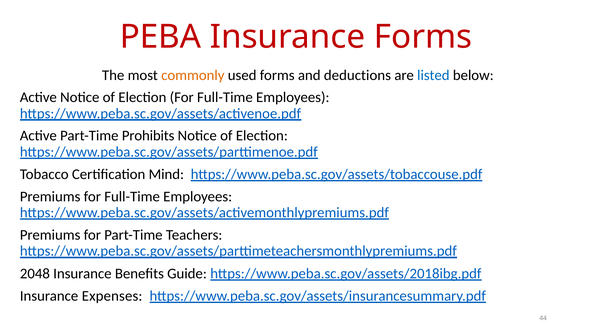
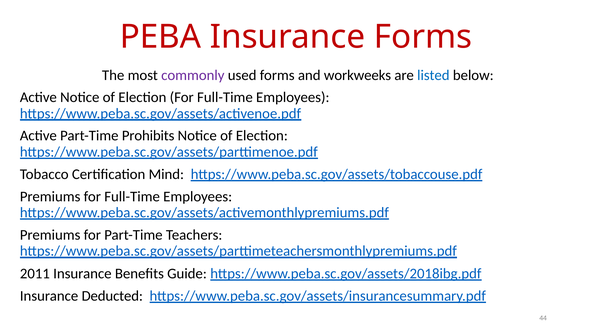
commonly colour: orange -> purple (193, 75)
deductions: deductions -> workweeks (358, 75)
2048: 2048 -> 2011 (35, 274)
Expenses: Expenses -> Deducted (112, 296)
